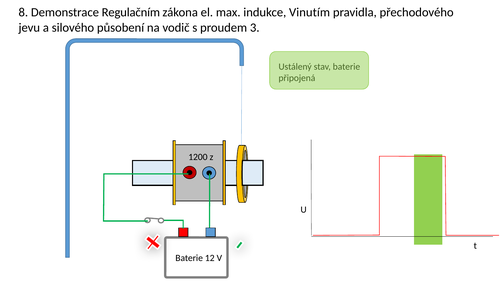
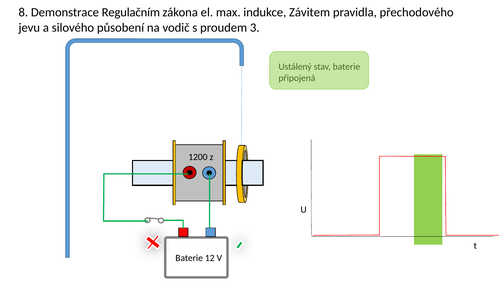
Vinutím: Vinutím -> Závitem (310, 12)
